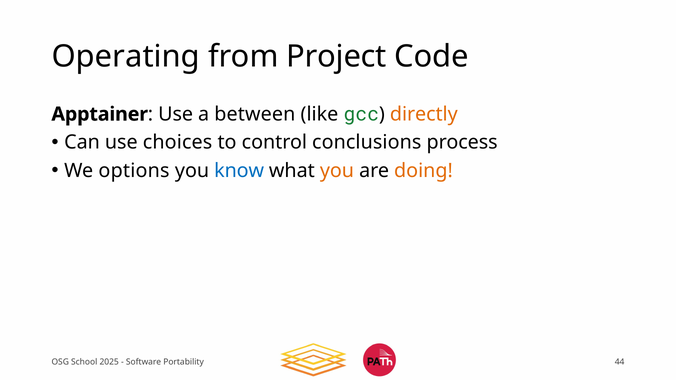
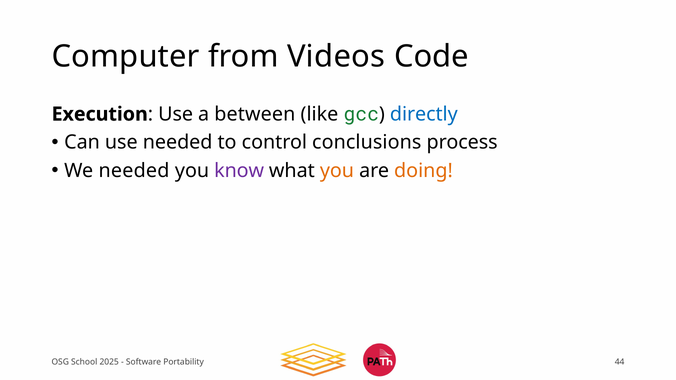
Operating: Operating -> Computer (126, 57)
Project: Project -> Videos (336, 57)
Apptainer: Apptainer -> Execution (100, 114)
directly colour: orange -> blue (424, 114)
use choices: choices -> needed (178, 143)
We options: options -> needed (134, 171)
know colour: blue -> purple (239, 171)
